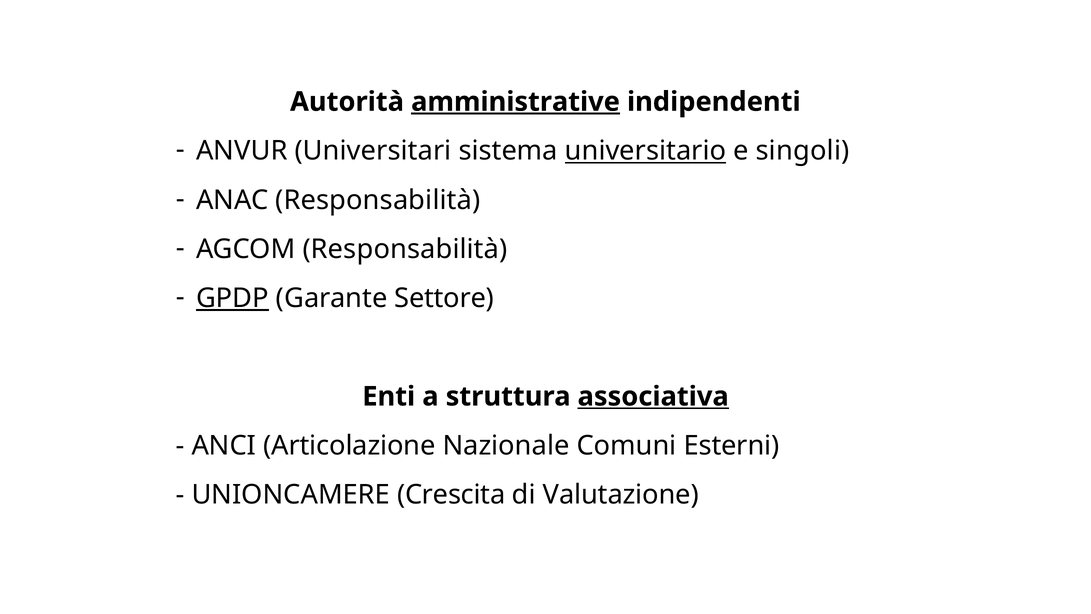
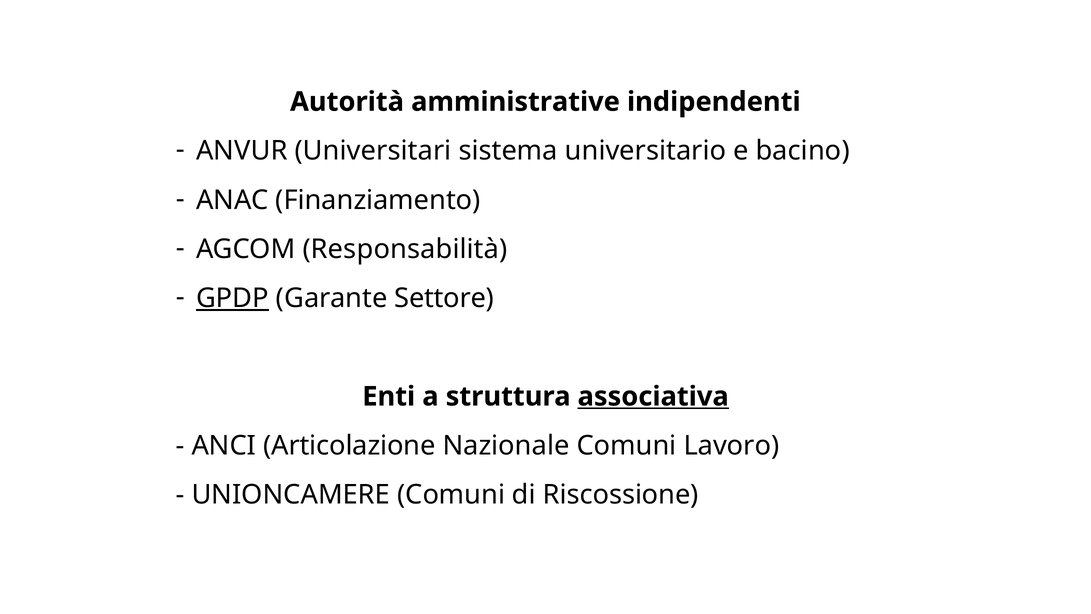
amministrative underline: present -> none (516, 102)
universitario underline: present -> none (645, 151)
singoli: singoli -> bacino (803, 151)
ANAC Responsabilità: Responsabilità -> Finanziamento (378, 200)
Esterni: Esterni -> Lavoro (731, 445)
UNIONCAMERE Crescita: Crescita -> Comuni (451, 495)
Valutazione: Valutazione -> Riscossione (621, 495)
